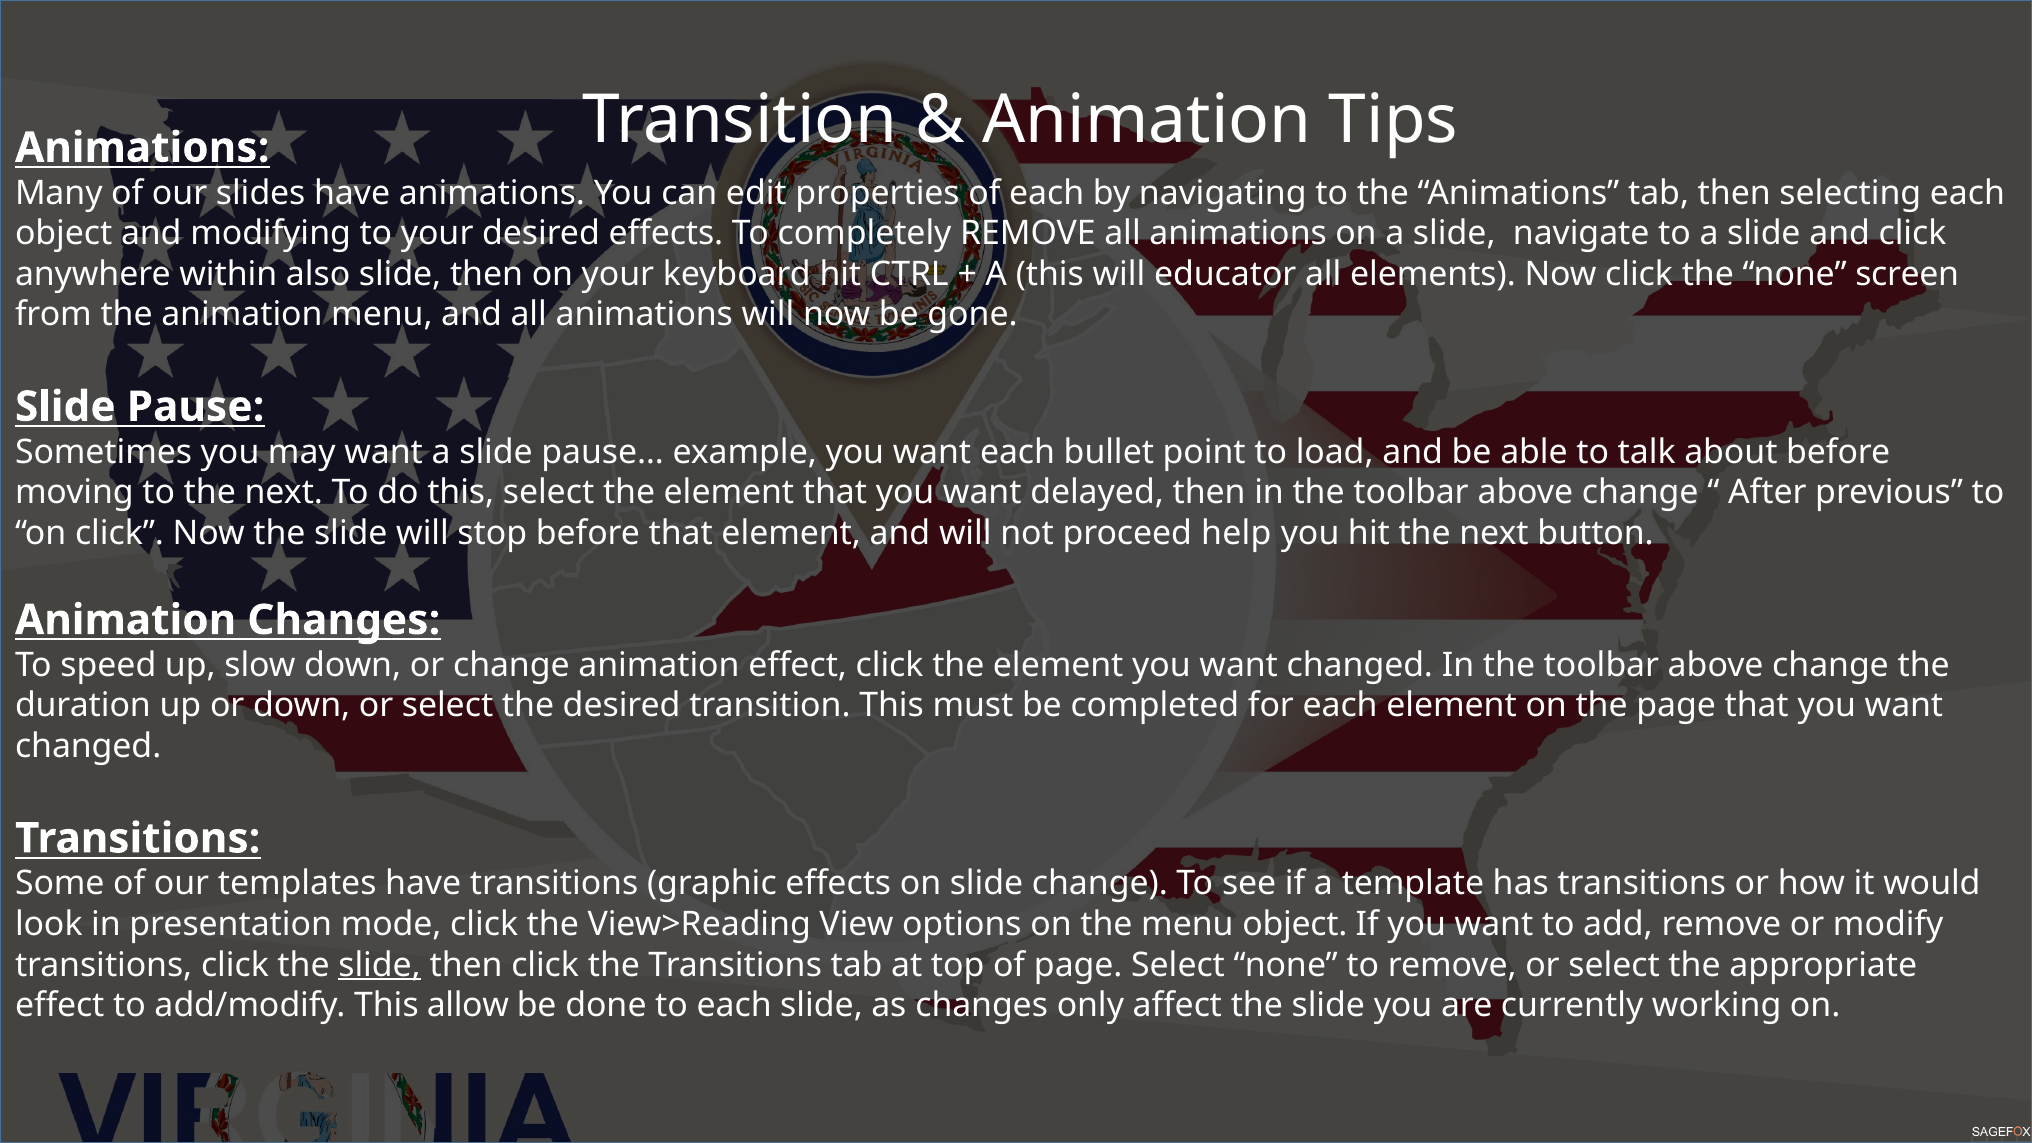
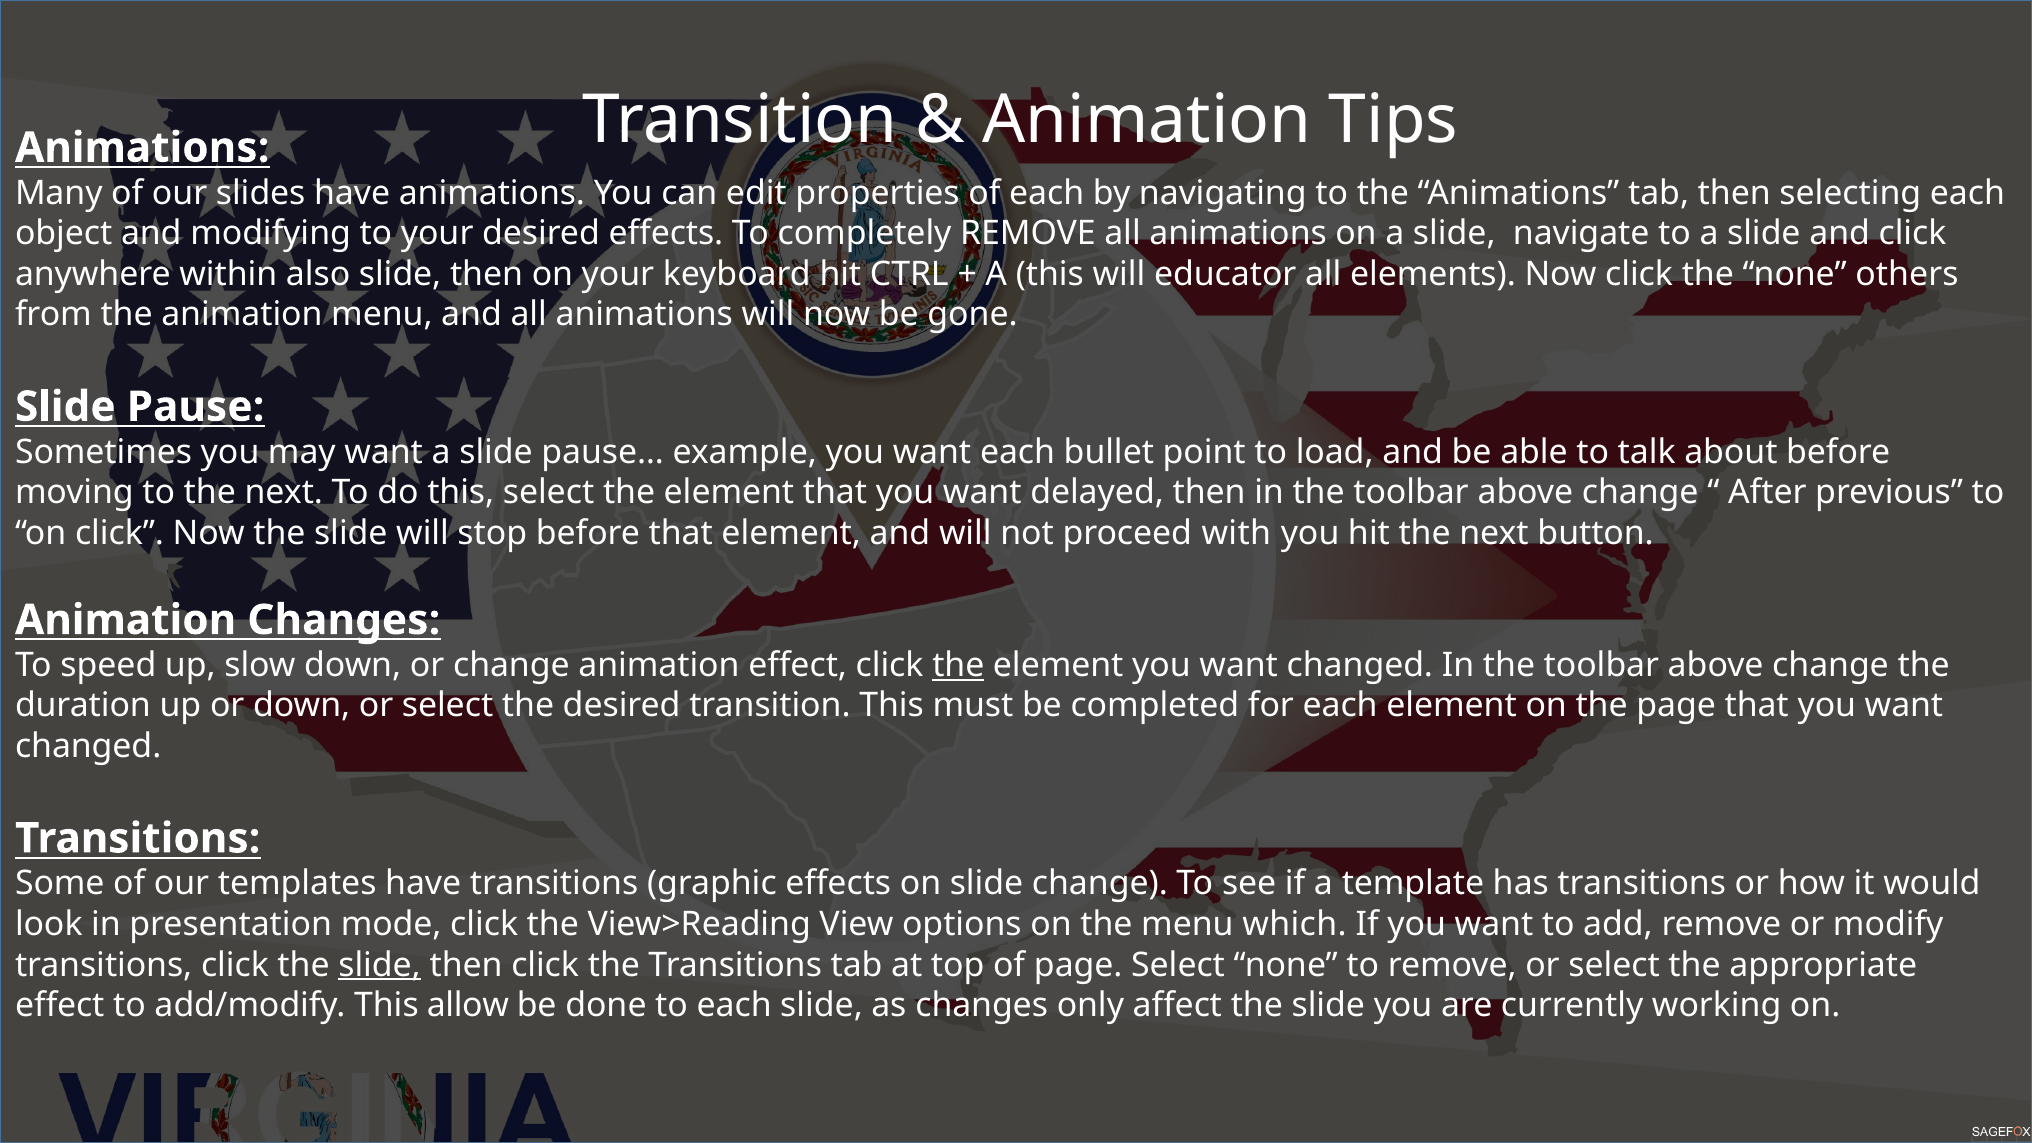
screen: screen -> others (1907, 274)
help: help -> with (1236, 533)
the underline: none -> present (958, 665)
menu object: object -> which (1295, 924)
